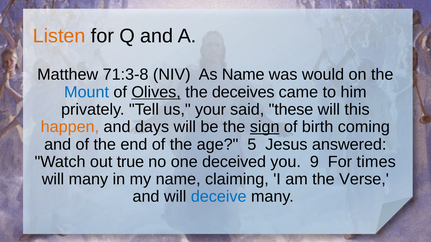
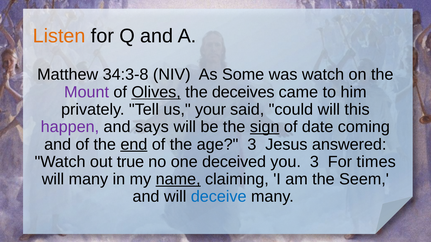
71:3-8: 71:3-8 -> 34:3-8 (126, 75)
As Name: Name -> Some (243, 75)
was would: would -> watch (323, 75)
Mount colour: blue -> purple (87, 92)
these: these -> could (291, 110)
happen colour: orange -> purple (70, 127)
days: days -> says (152, 127)
birth: birth -> date (318, 127)
end underline: none -> present (134, 145)
age 5: 5 -> 3 (252, 145)
you 9: 9 -> 3 (314, 162)
name underline: none -> present (178, 180)
Verse: Verse -> Seem (364, 180)
